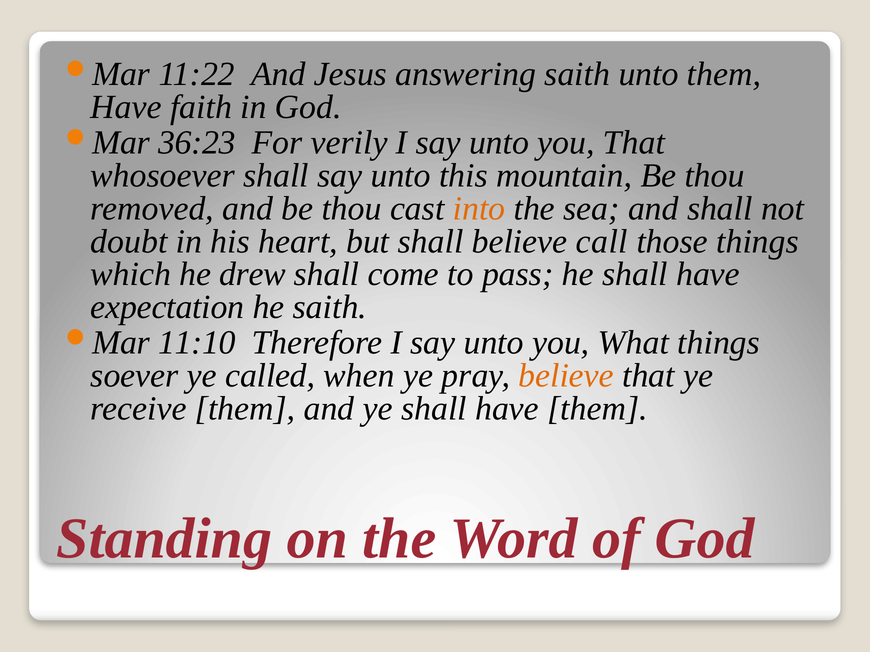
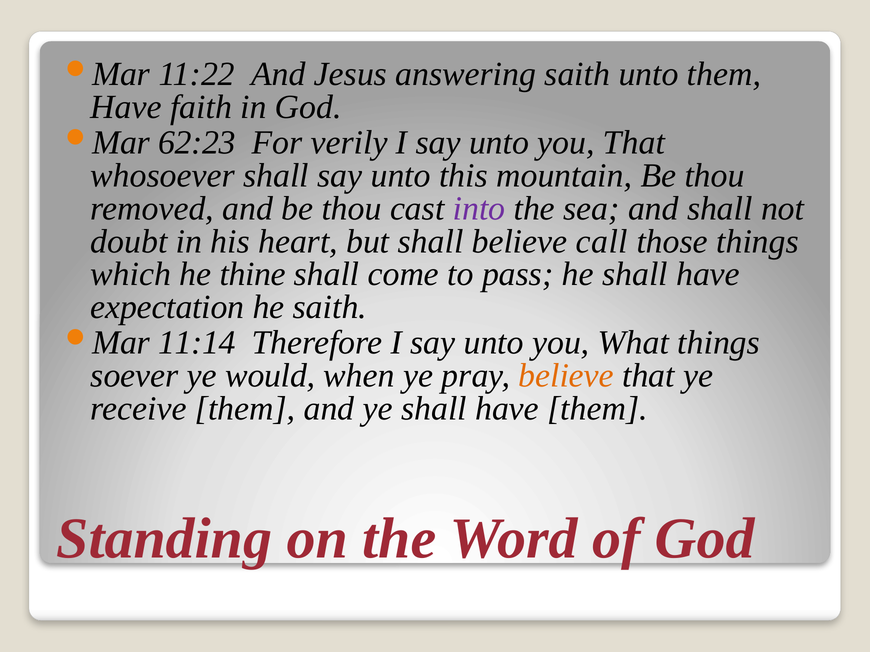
36:23: 36:23 -> 62:23 (197, 143)
into colour: orange -> purple (479, 209)
drew: drew -> thine (253, 275)
11:10: 11:10 -> 11:14 (197, 343)
called: called -> would (270, 376)
